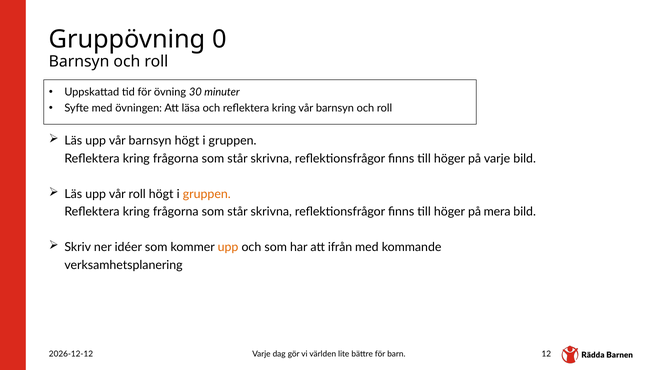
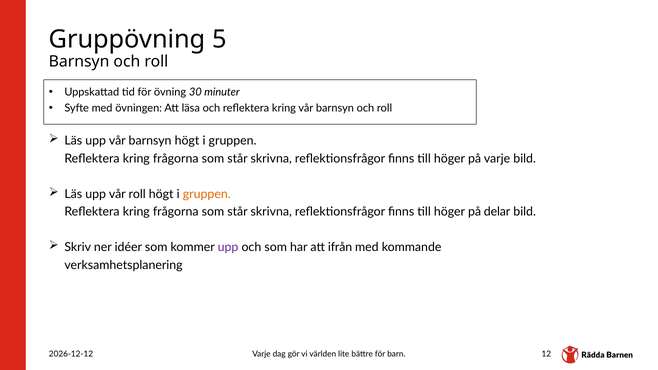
0: 0 -> 5 (219, 39)
mera: mera -> delar (497, 212)
upp colour: orange -> purple (228, 247)
